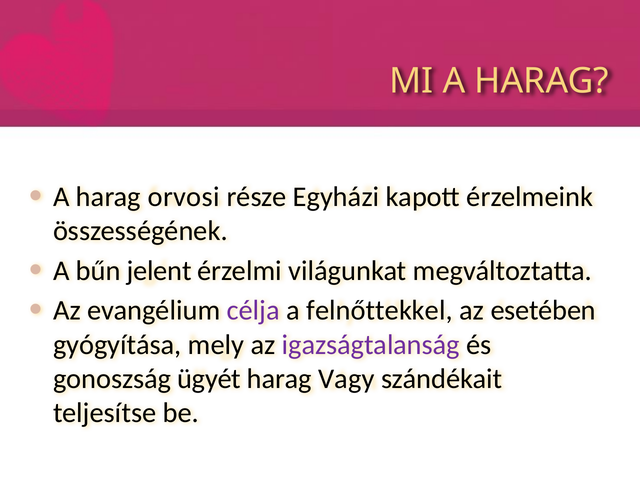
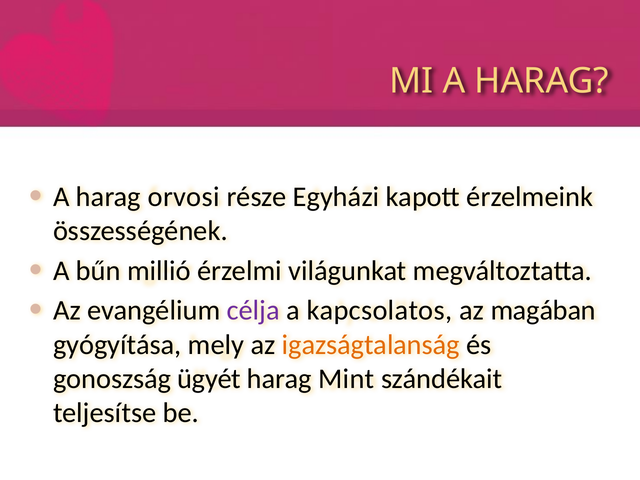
jelent: jelent -> millió (159, 271)
felnőttekkel: felnőttekkel -> kapcsolatos (379, 311)
esetében: esetében -> magában (543, 311)
igazságtalanság colour: purple -> orange (371, 345)
Vagy: Vagy -> Mint (346, 379)
